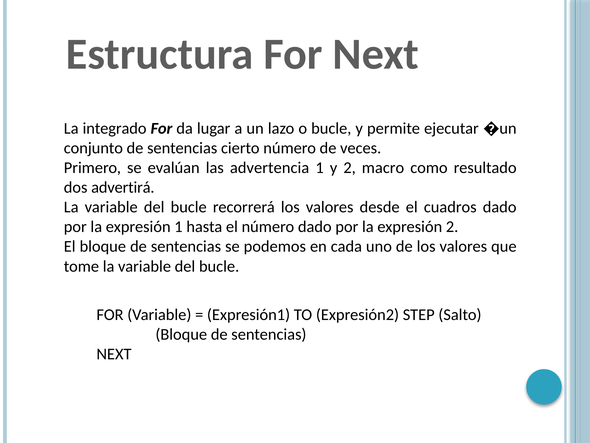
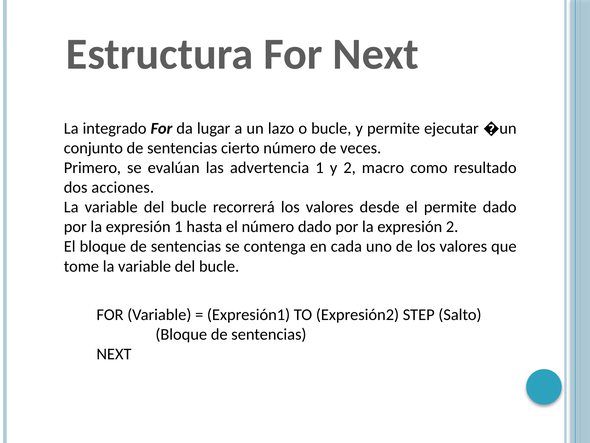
advertirá: advertirá -> acciones (123, 187)
el cuadros: cuadros -> permite (450, 207)
podemos: podemos -> contenga (275, 246)
